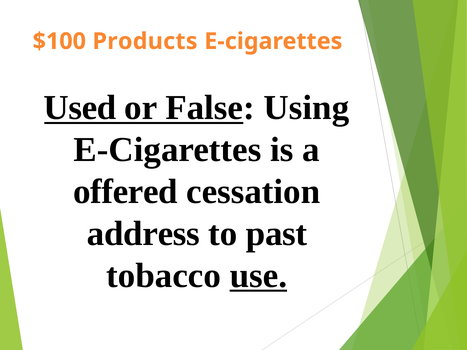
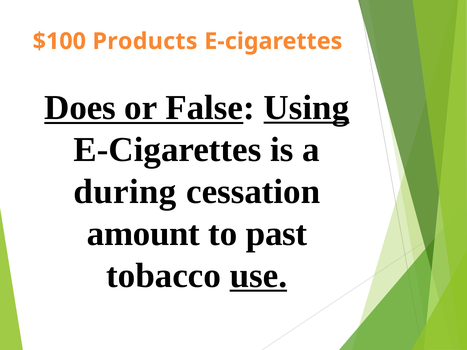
Used: Used -> Does (80, 108)
Using underline: none -> present (306, 108)
offered: offered -> during (125, 192)
address: address -> amount (143, 234)
